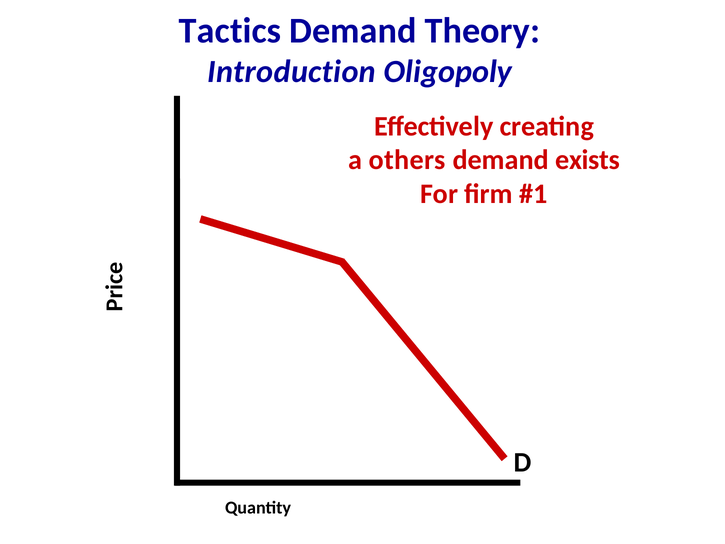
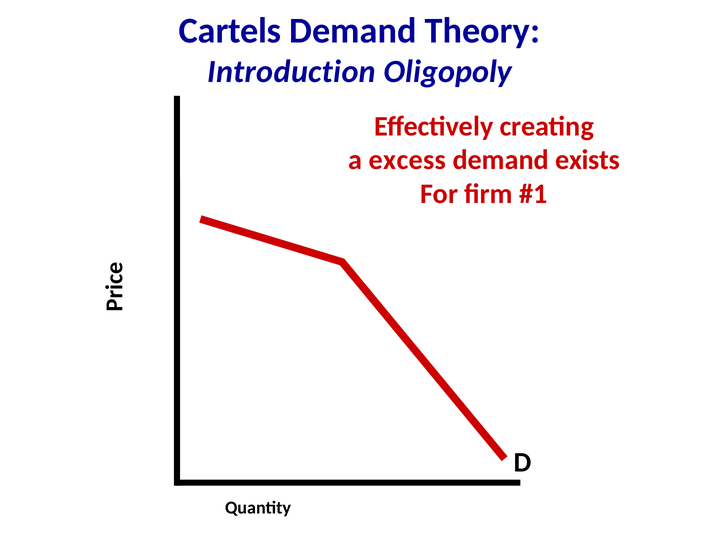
Tactics: Tactics -> Cartels (230, 31)
others: others -> excess (407, 160)
